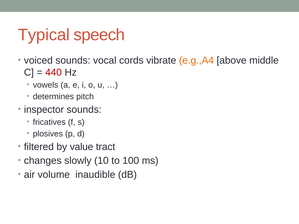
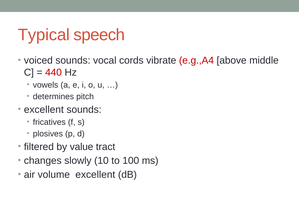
e.g.,A4 colour: orange -> red (196, 61)
inspector: inspector -> excellent (44, 110)
inaudible: inaudible -> excellent (95, 175)
